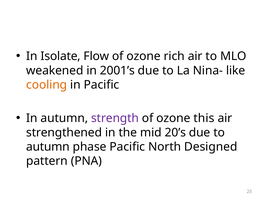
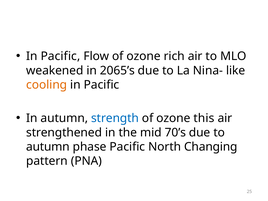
Isolate: Isolate -> Pacific (60, 56)
2001’s: 2001’s -> 2065’s (117, 71)
strength colour: purple -> blue (115, 118)
20’s: 20’s -> 70’s (175, 132)
Designed: Designed -> Changing (211, 147)
